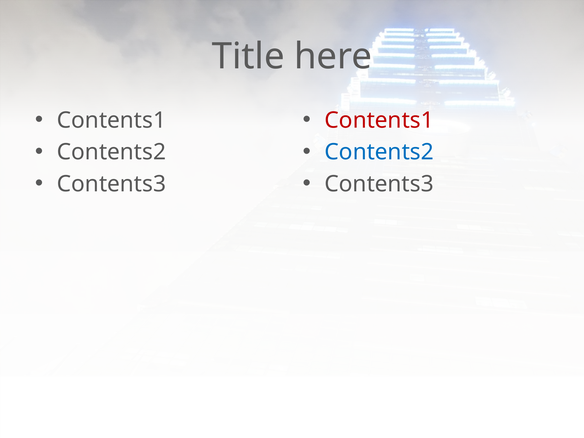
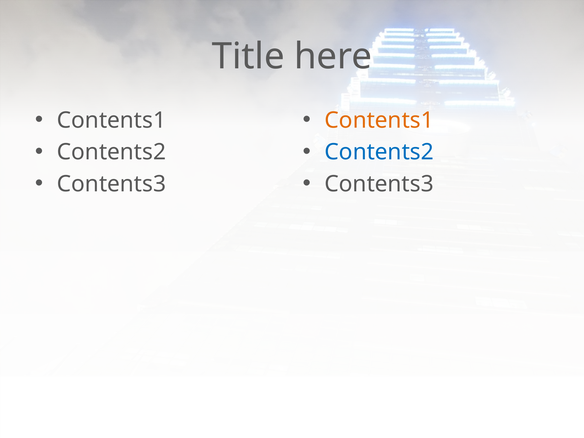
Contents1 colour: red -> orange (379, 120)
